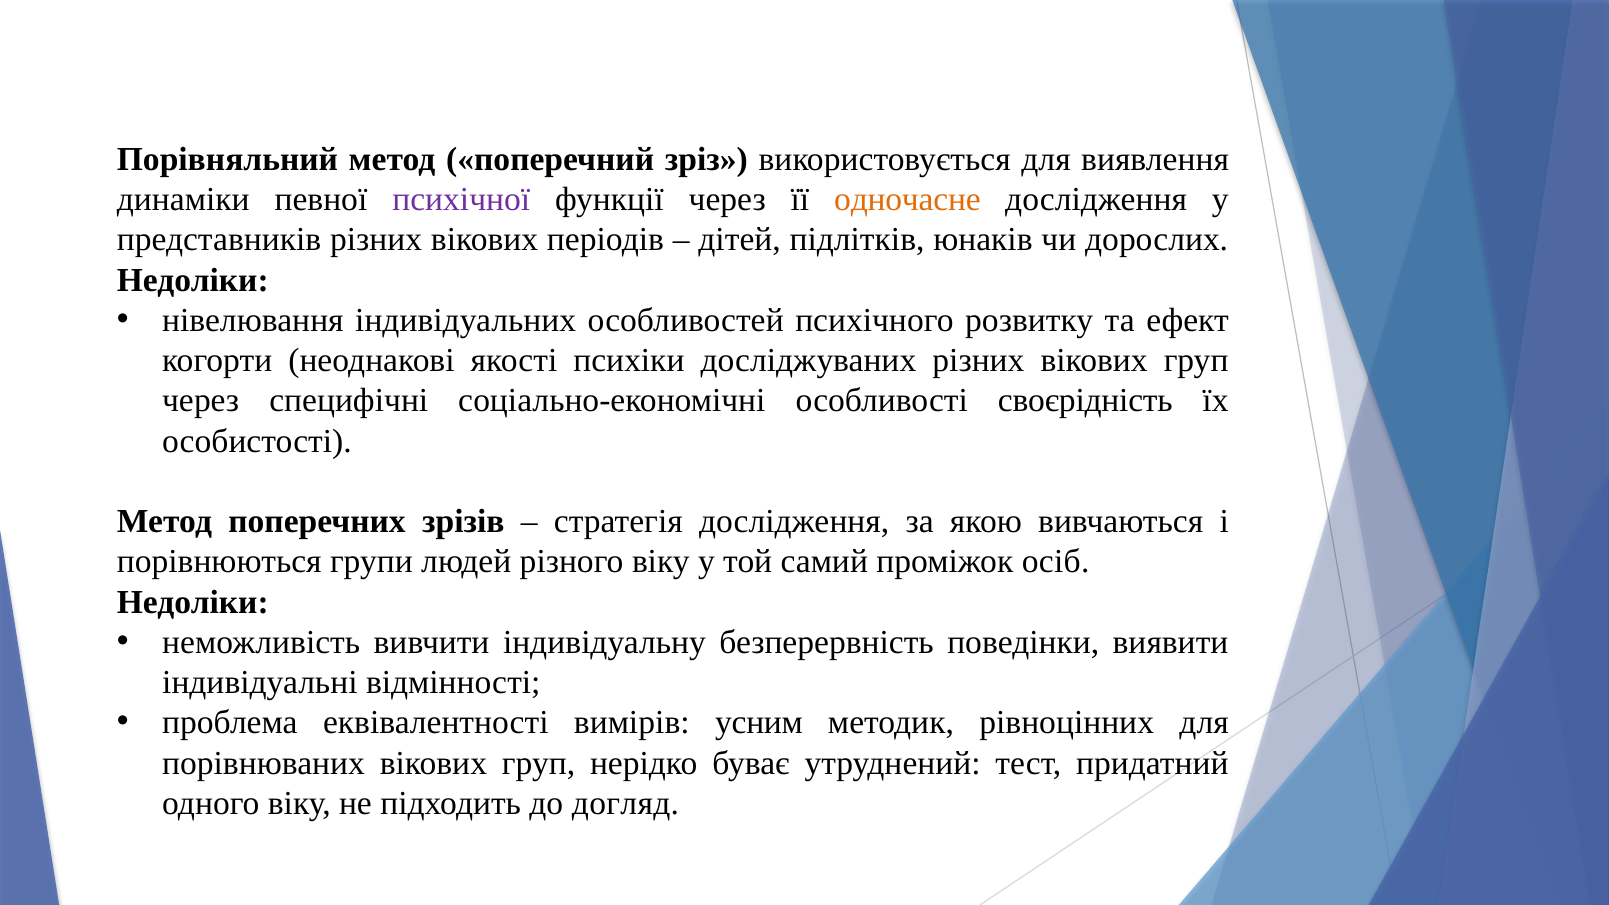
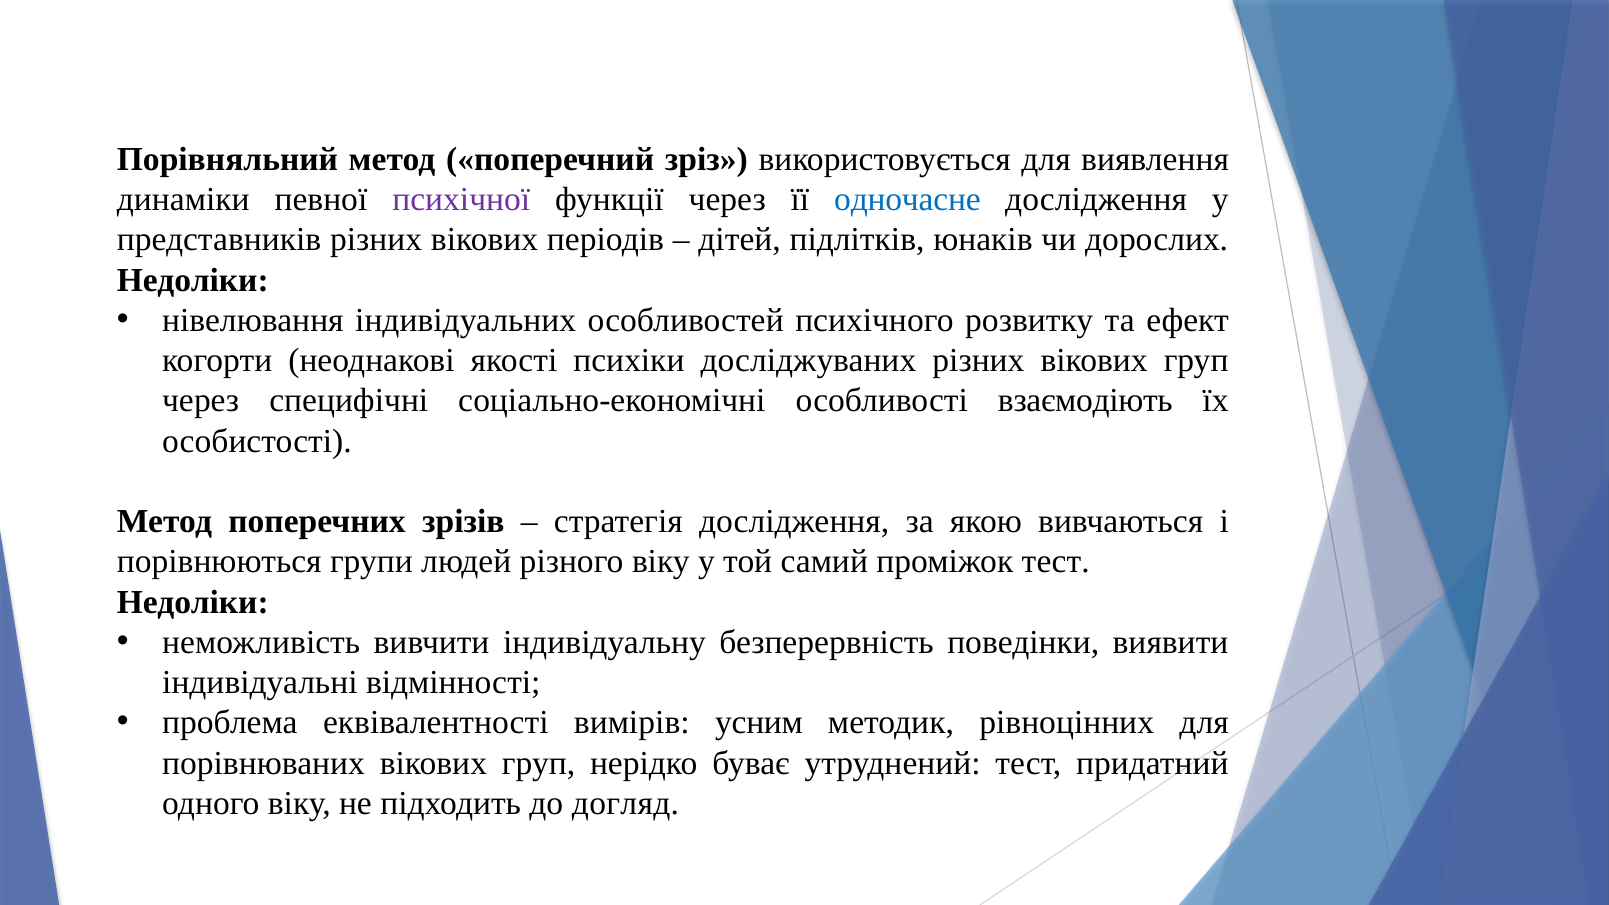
одночасне colour: orange -> blue (907, 200)
своєрідність: своєрідність -> взаємодіють (1085, 401)
проміжок осіб: осіб -> тест (1056, 562)
